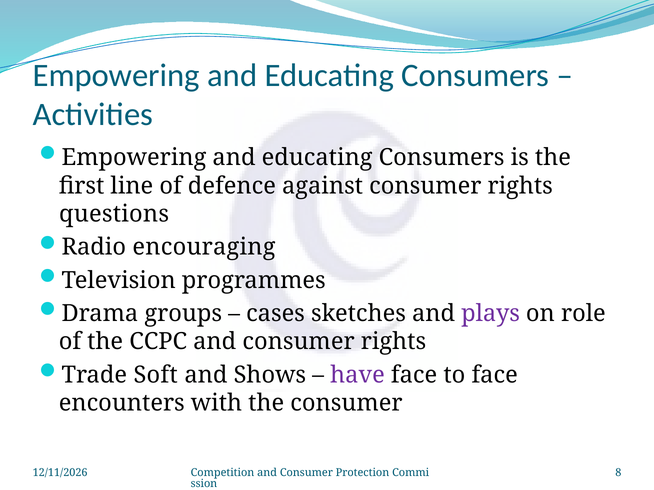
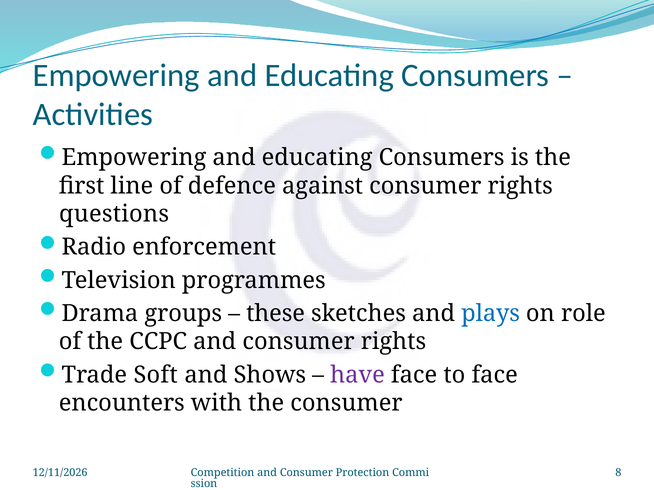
encouraging: encouraging -> enforcement (204, 247)
cases: cases -> these (276, 314)
plays colour: purple -> blue (491, 314)
